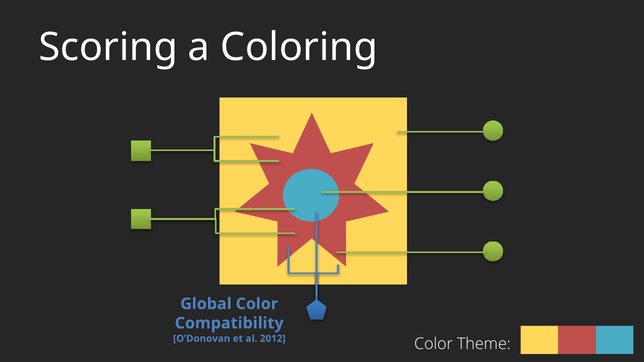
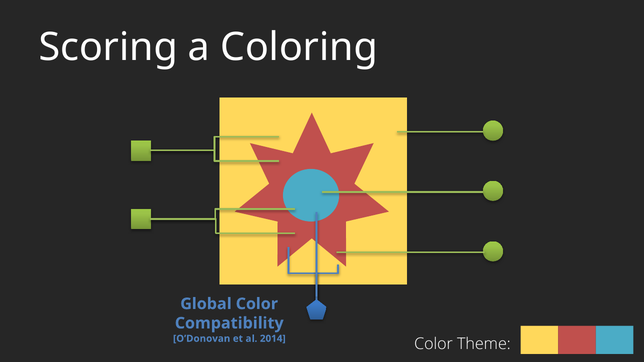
2012: 2012 -> 2014 (273, 339)
